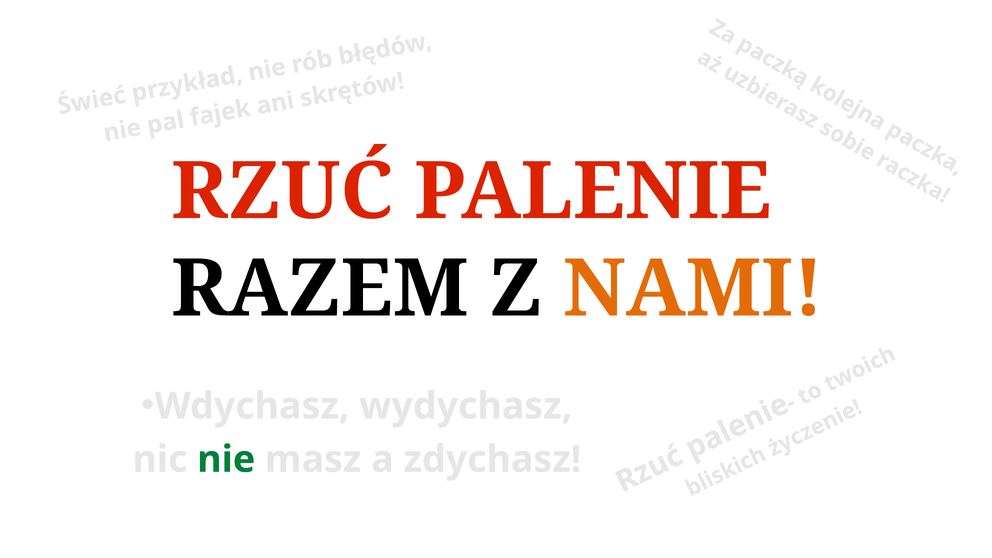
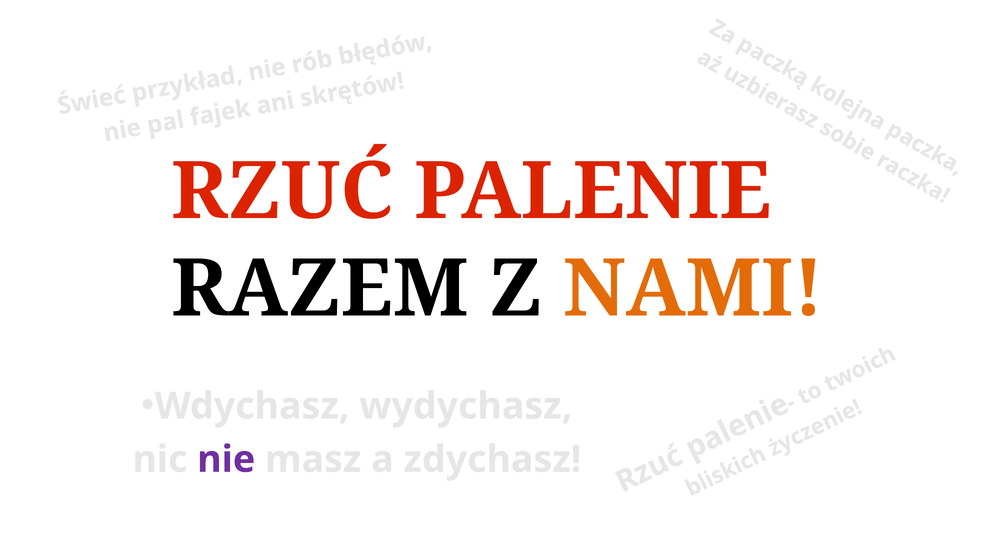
nie colour: green -> purple (226, 459)
